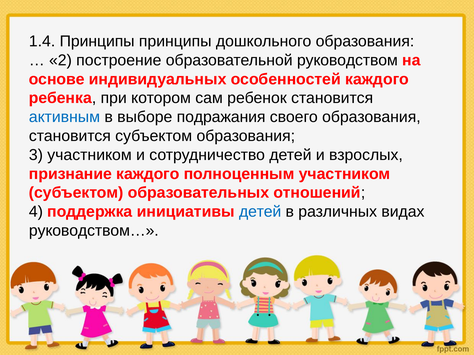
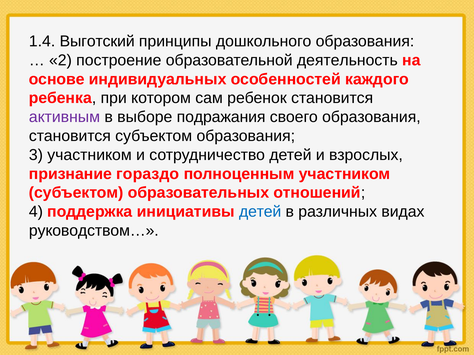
1.4 Принципы: Принципы -> Выготский (97, 41)
руководством: руководством -> деятельность (347, 60)
активным colour: blue -> purple (64, 117)
признание каждого: каждого -> гораздо (148, 174)
